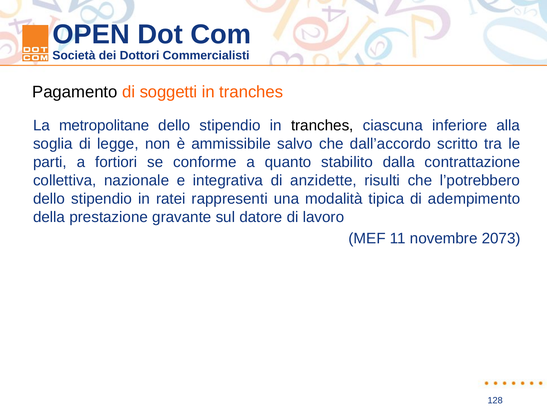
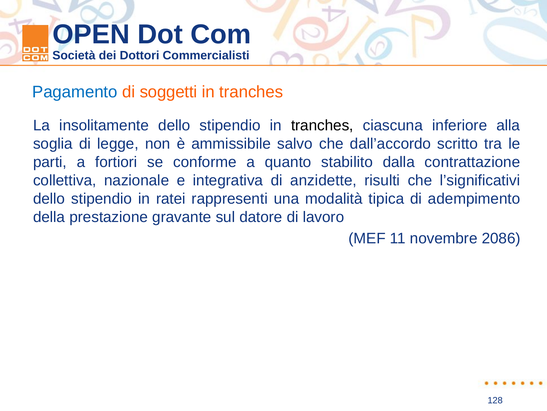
Pagamento colour: black -> blue (75, 92)
metropolitane: metropolitane -> insolitamente (104, 125)
l’potrebbero: l’potrebbero -> l’significativi (480, 180)
2073: 2073 -> 2086 (501, 238)
